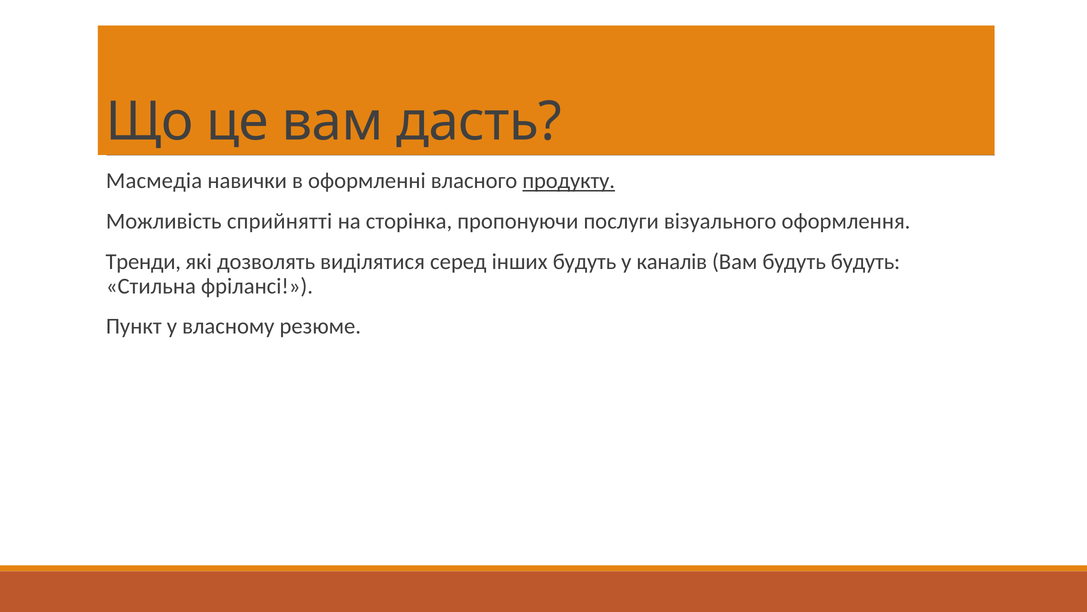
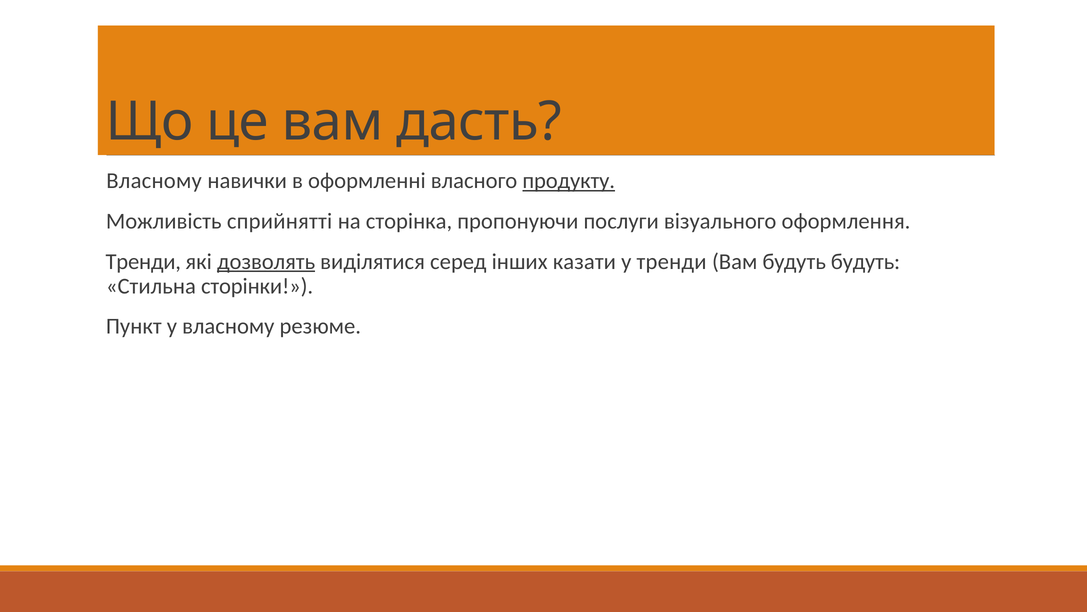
Масмедіа: Масмедіа -> Власному (154, 181)
дозволять underline: none -> present (266, 261)
інших будуть: будуть -> казати (584, 261)
у каналів: каналів -> тренди (672, 261)
фрілансі: фрілансі -> сторінки (257, 286)
